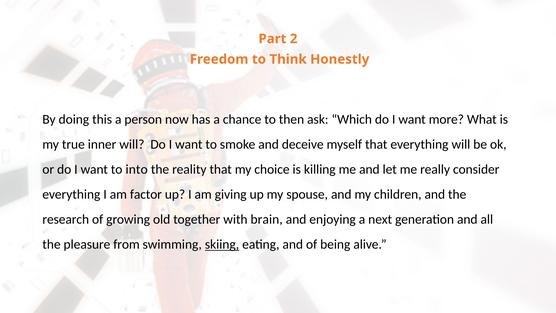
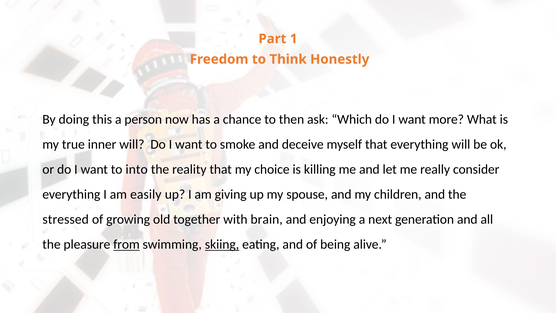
2: 2 -> 1 (294, 39)
factor: factor -> easily (146, 194)
research: research -> stressed (66, 219)
from underline: none -> present (126, 244)
